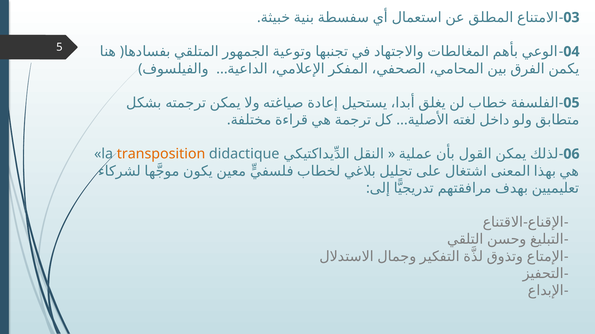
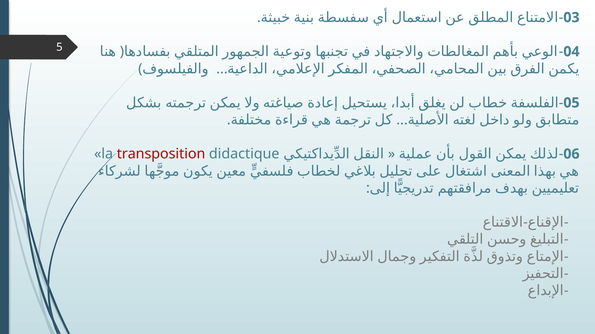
transposition colour: orange -> red (161, 154)
